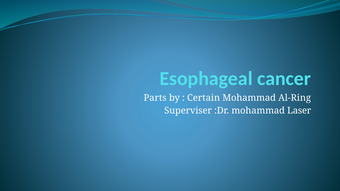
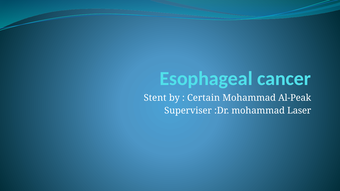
Parts: Parts -> Stent (155, 98)
Al-Ring: Al-Ring -> Al-Peak (295, 98)
